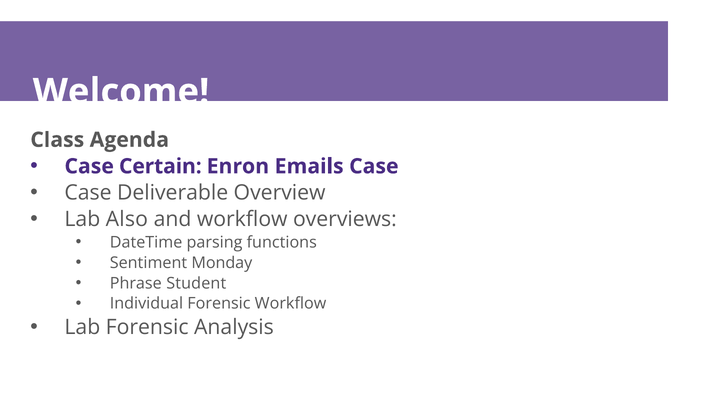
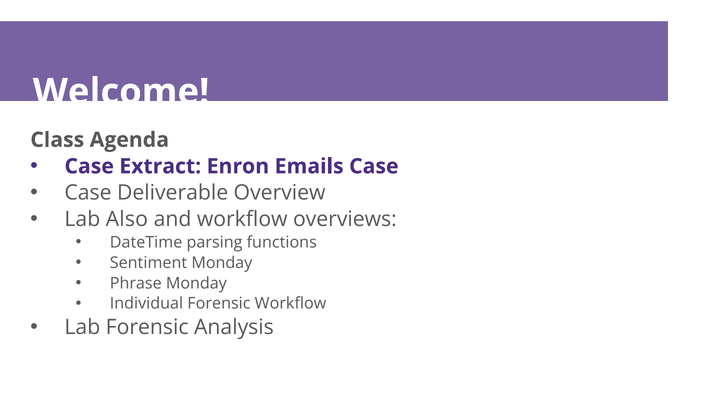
Certain: Certain -> Extract (160, 167)
Phrase Student: Student -> Monday (196, 284)
